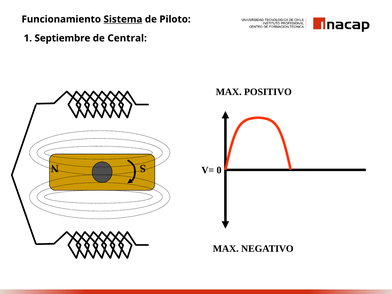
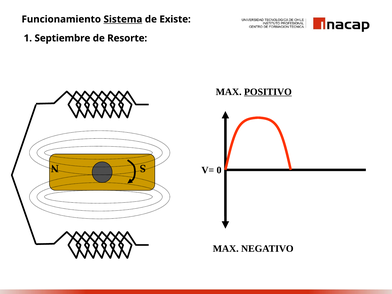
Piloto: Piloto -> Existe (175, 19)
Central: Central -> Resorte (127, 38)
POSITIVO underline: none -> present (268, 92)
